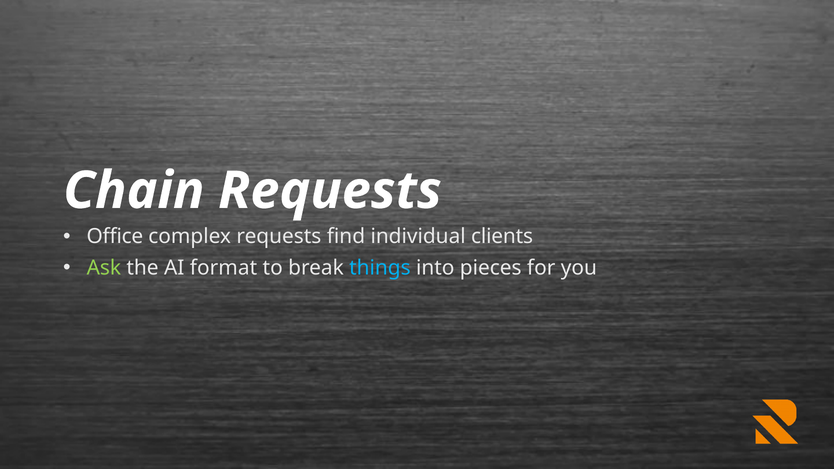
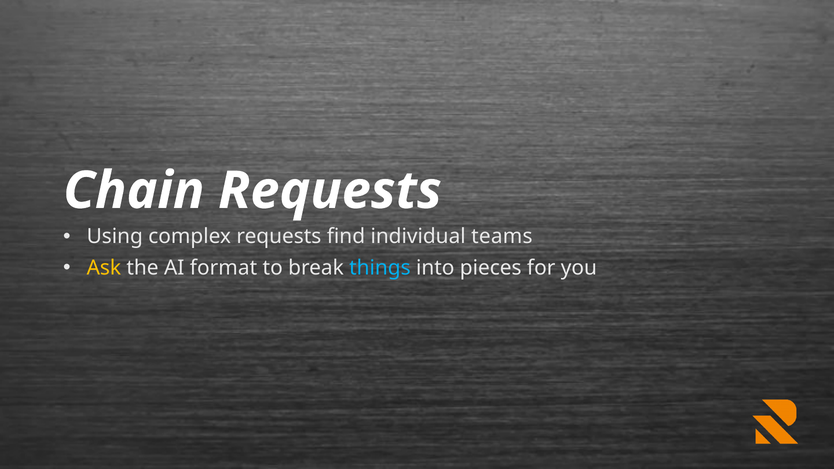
Office: Office -> Using (115, 237)
clients: clients -> teams (502, 237)
Ask colour: light green -> yellow (104, 268)
